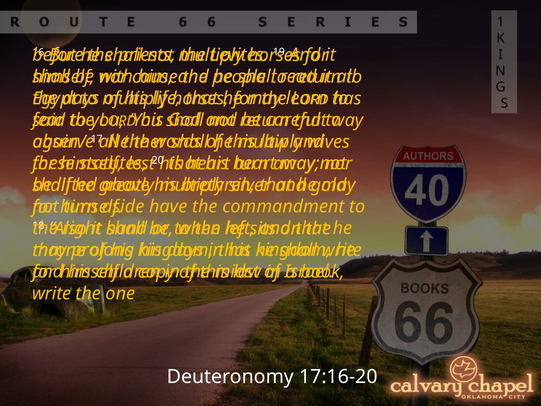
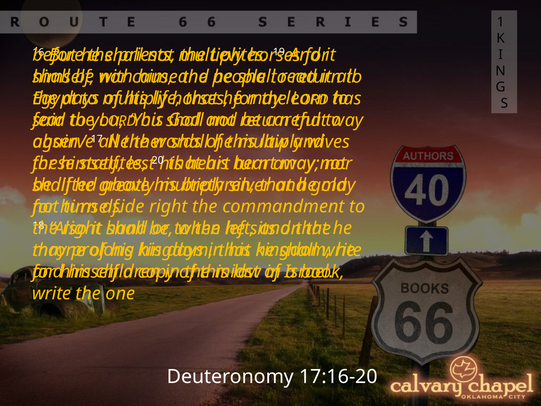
have: have -> right (168, 206)
